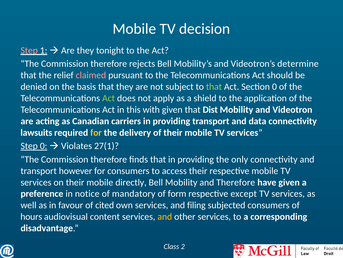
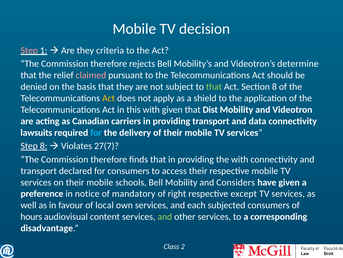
tonight: tonight -> criteria (110, 50)
Section 0: 0 -> 8 (274, 87)
Act colour: light green -> yellow (109, 98)
for colour: yellow -> light blue (96, 132)
Step 0: 0 -> 8 (44, 146)
27(1: 27(1 -> 27(7 (107, 146)
the only: only -> with (240, 159)
however: however -> declared (76, 170)
directly: directly -> schools (131, 182)
and Therefore: Therefore -> Considers (236, 182)
form: form -> right (177, 193)
cited: cited -> local (105, 205)
filing: filing -> each (196, 205)
and colour: yellow -> light green (165, 216)
